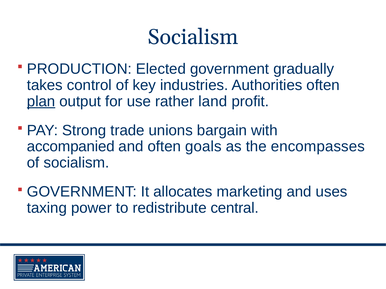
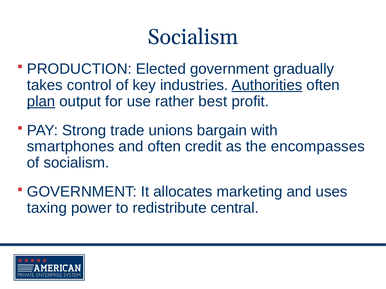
Authorities underline: none -> present (267, 85)
land: land -> best (213, 101)
accompanied: accompanied -> smartphones (71, 147)
goals: goals -> credit (203, 147)
